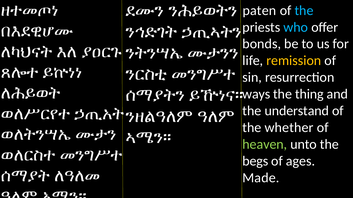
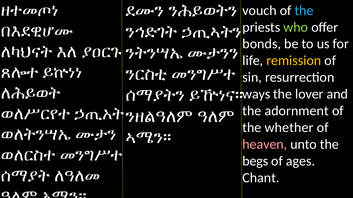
paten: paten -> vouch (260, 10)
who colour: light blue -> light green (296, 27)
thing: thing -> lover (309, 94)
understand: understand -> adornment (297, 111)
heaven colour: light green -> pink (265, 145)
Made: Made -> Chant (261, 178)
